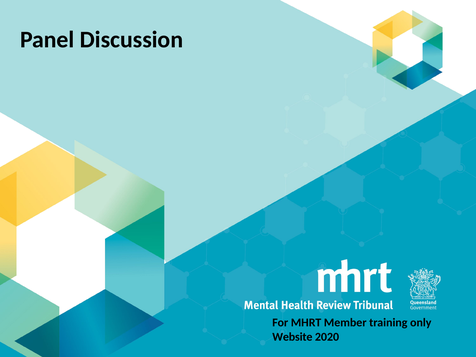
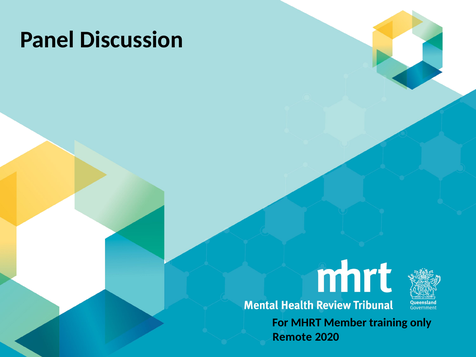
Website: Website -> Remote (292, 337)
